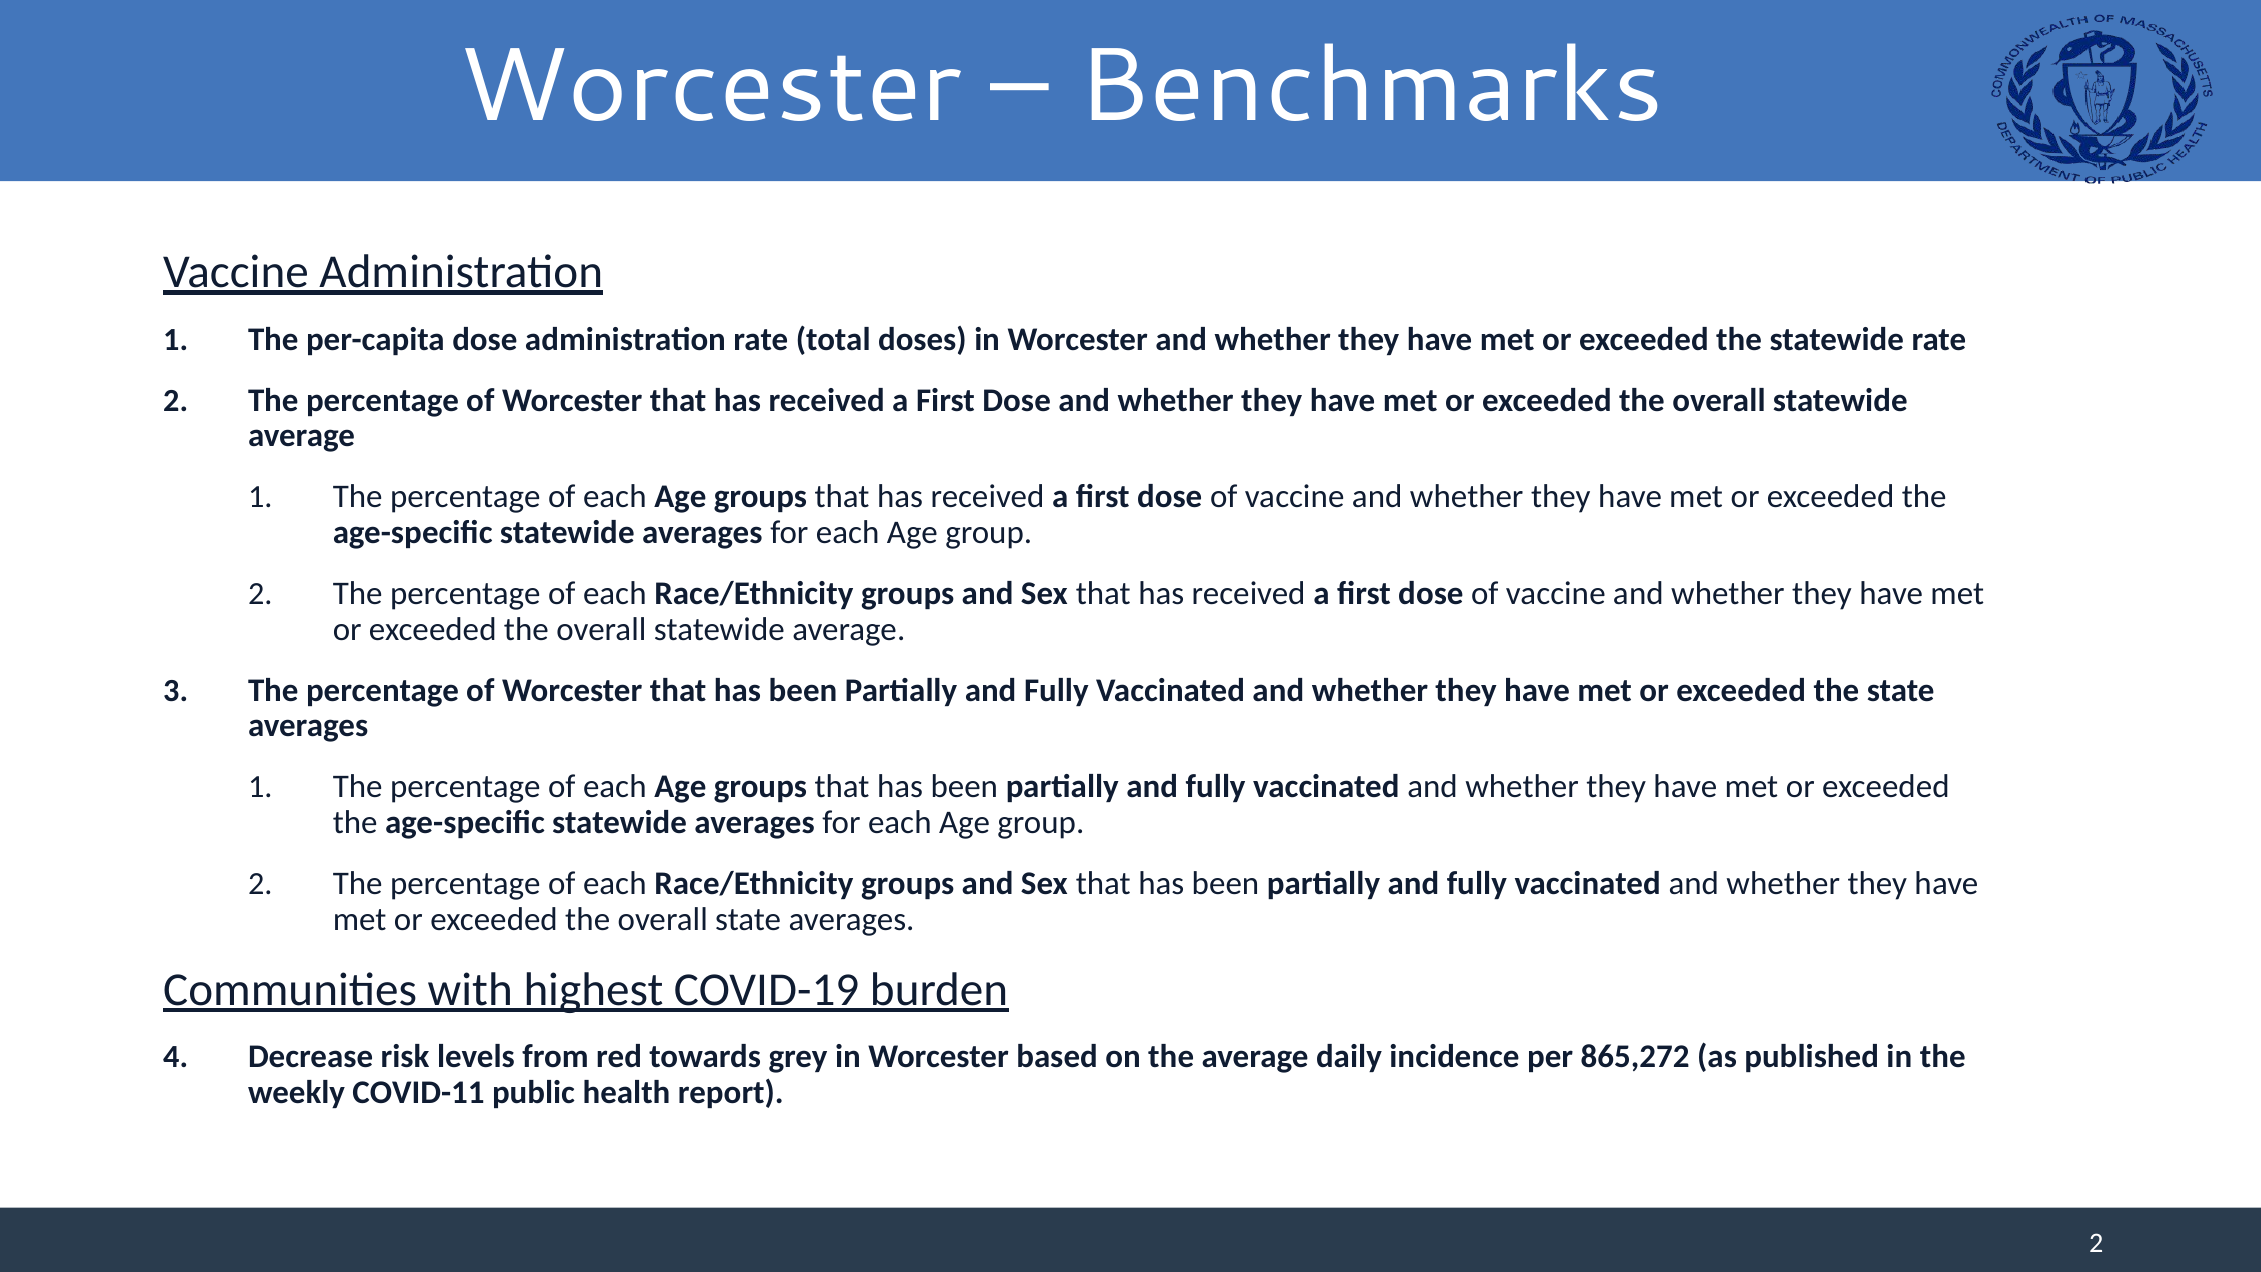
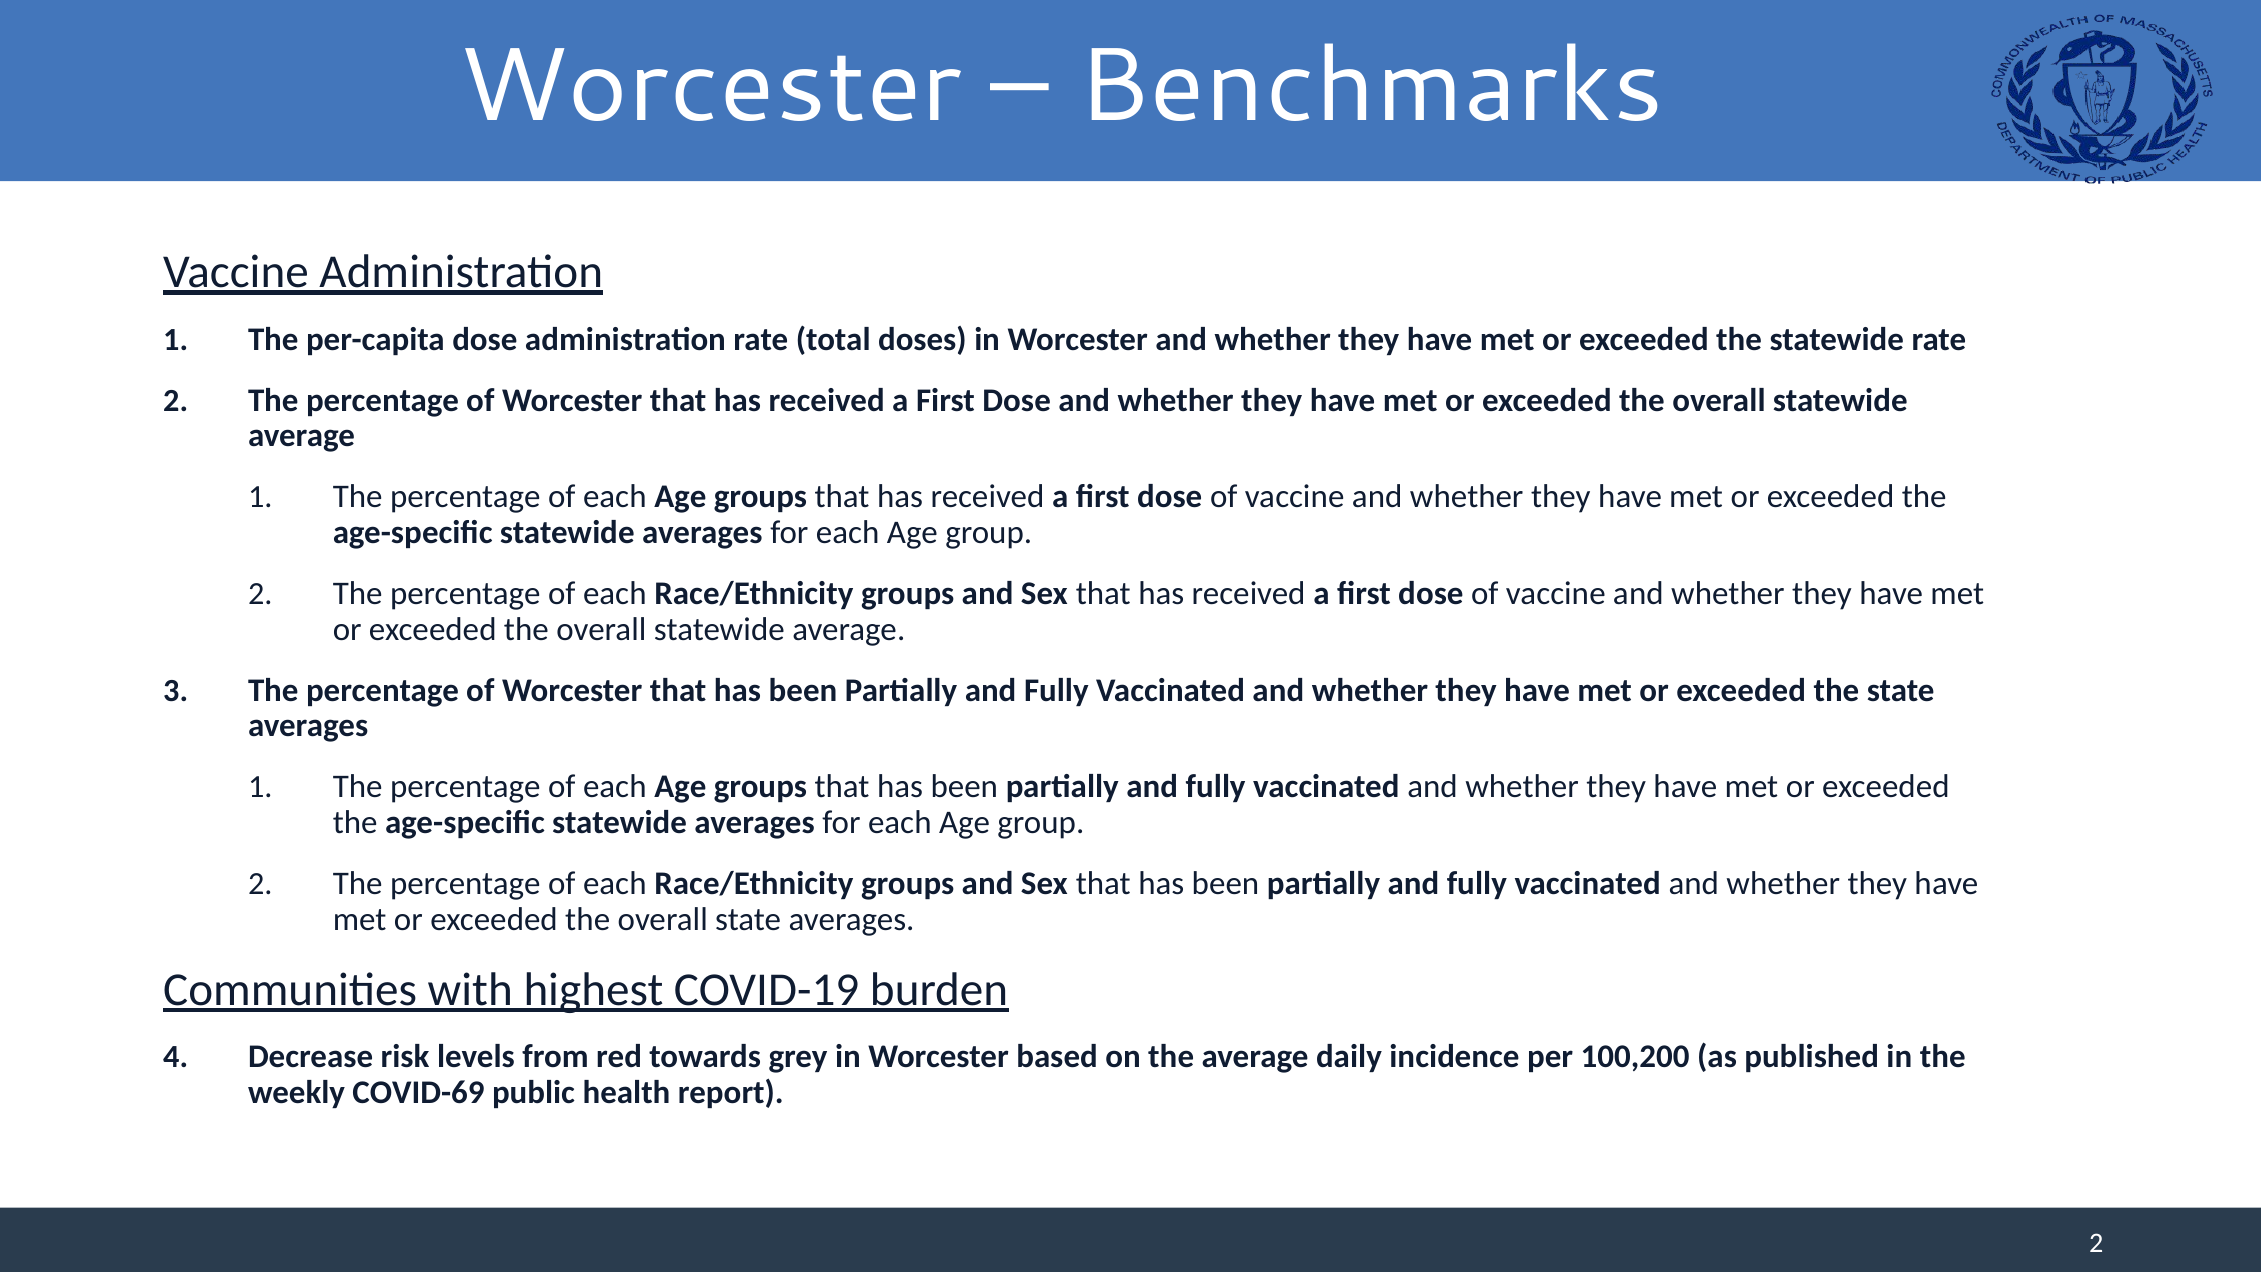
865,272: 865,272 -> 100,200 (1635, 1056)
COVID-11: COVID-11 -> COVID-69 (418, 1092)
